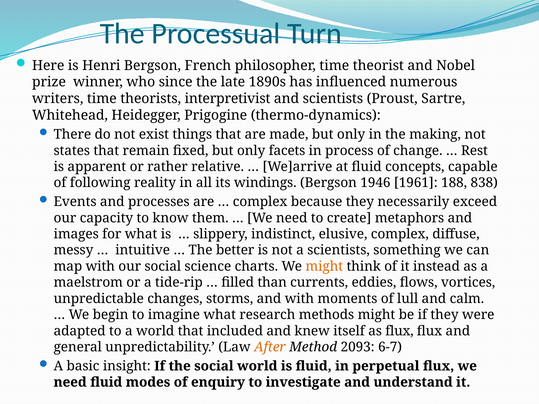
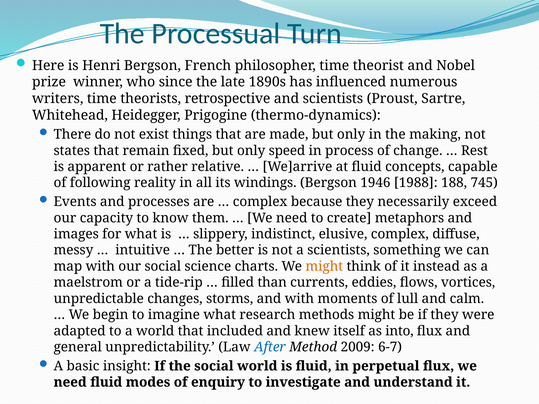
interpretivist: interpretivist -> retrospective (228, 99)
facets: facets -> speed (287, 151)
1961: 1961 -> 1988 (416, 183)
838: 838 -> 745 (484, 183)
as flux: flux -> into (399, 331)
After colour: orange -> blue (270, 347)
2093: 2093 -> 2009 (358, 347)
